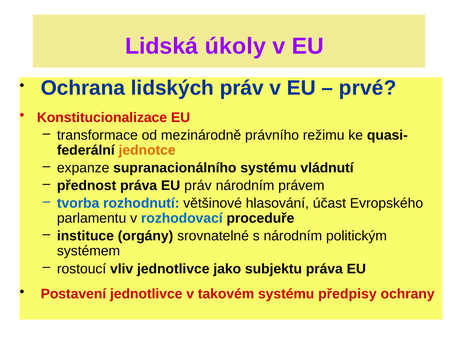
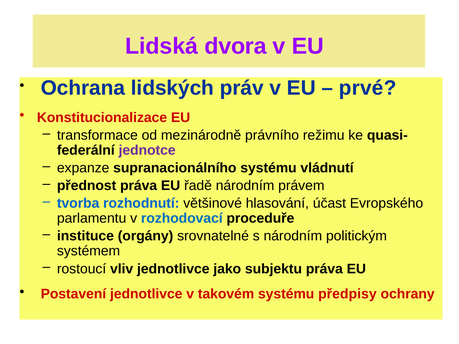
úkoly: úkoly -> dvora (236, 46)
jednotce colour: orange -> purple (147, 150)
EU práv: práv -> řadě (198, 186)
